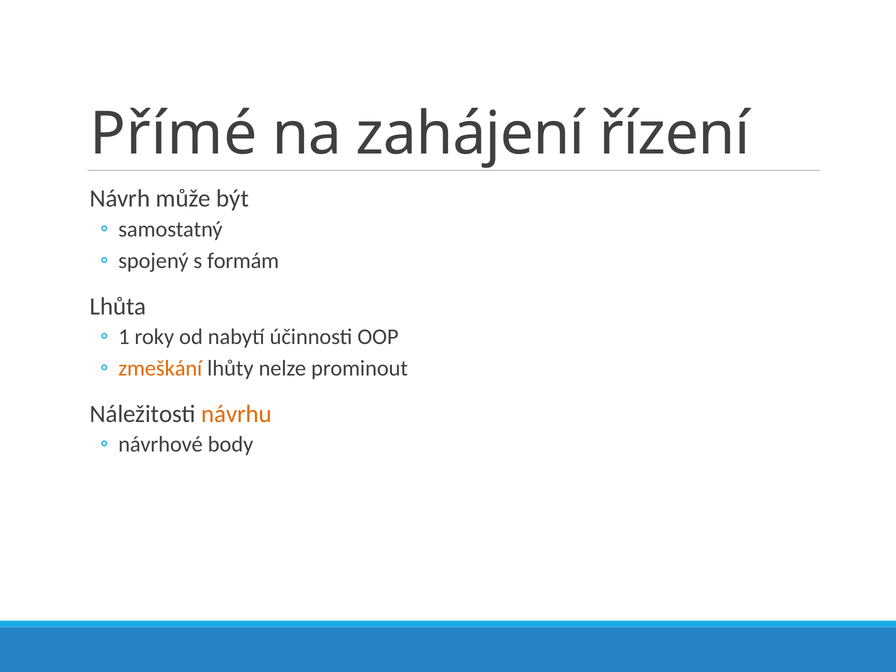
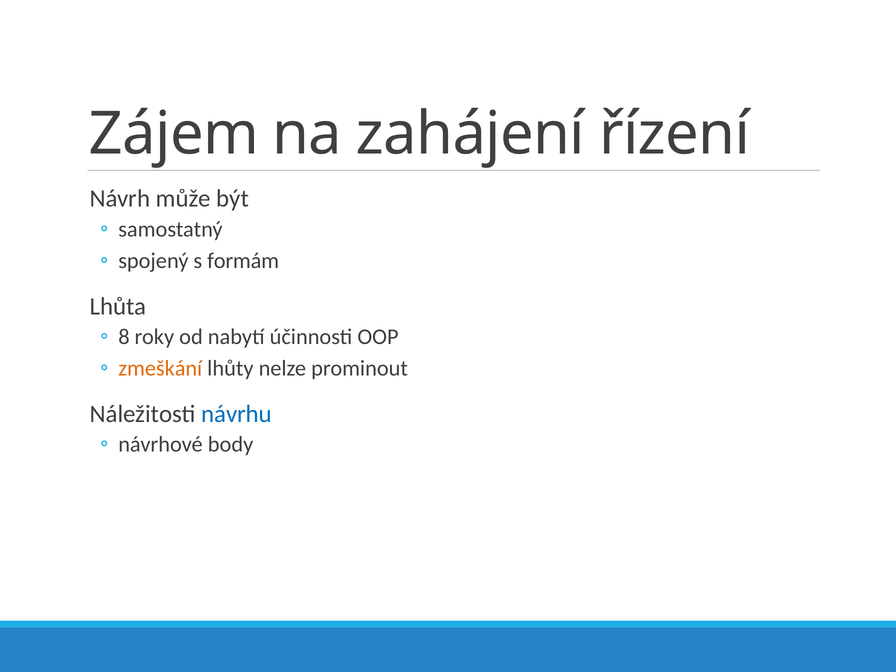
Přímé: Přímé -> Zájem (174, 134)
1: 1 -> 8 (124, 337)
návrhu colour: orange -> blue (237, 414)
